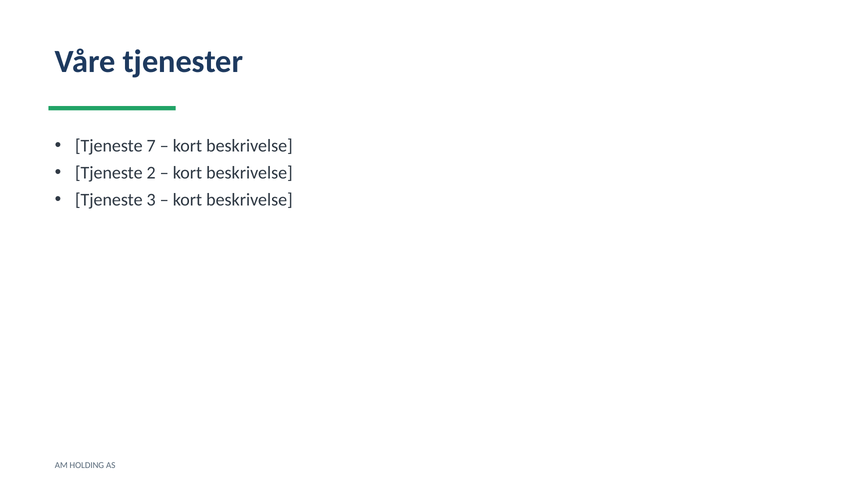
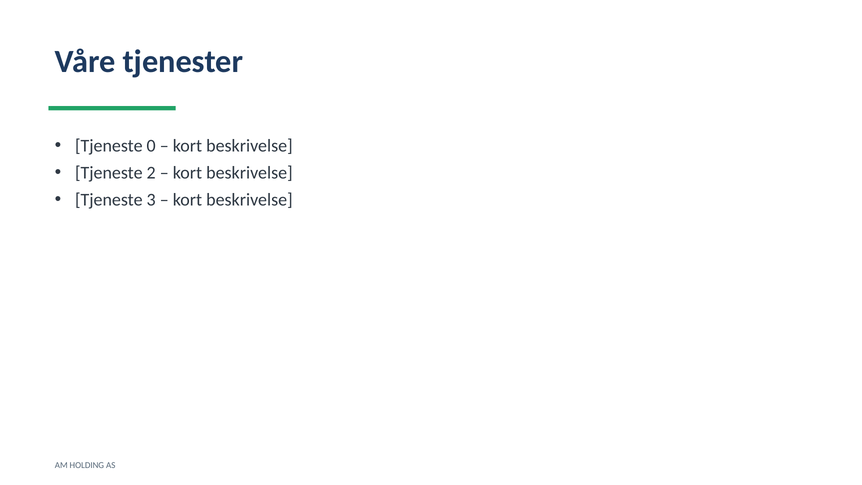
7: 7 -> 0 (151, 146)
